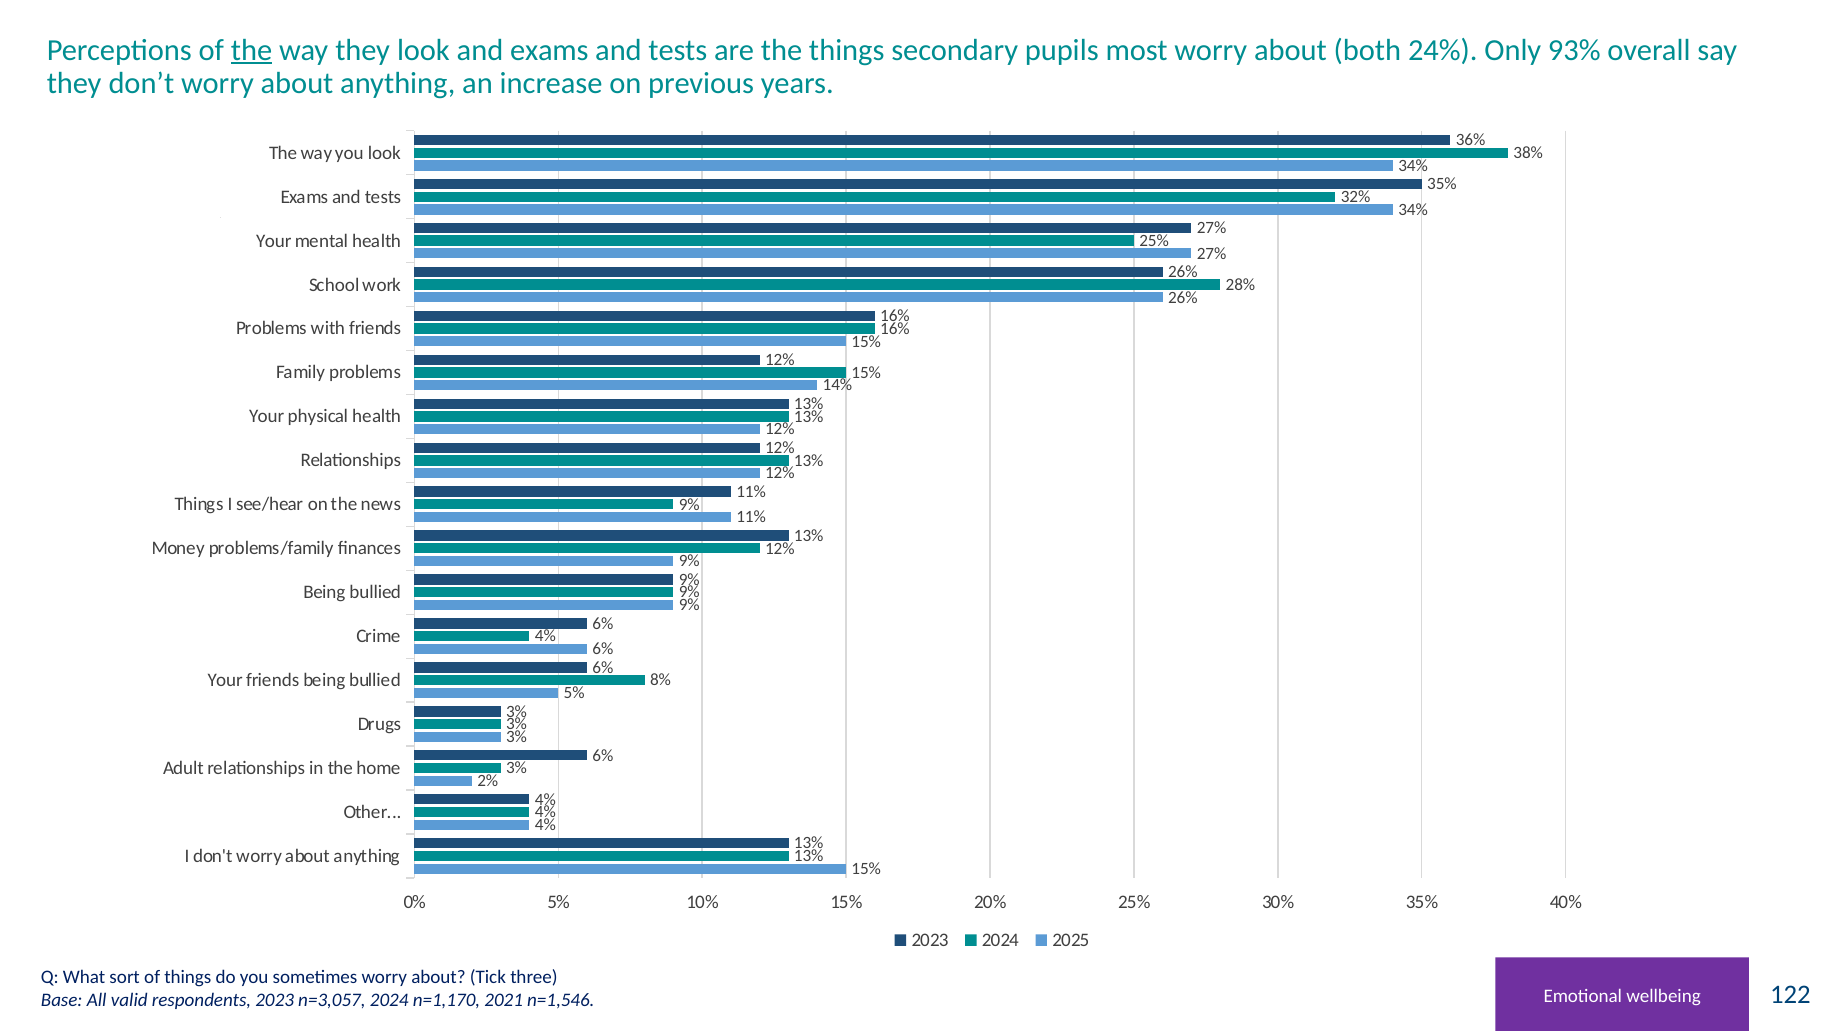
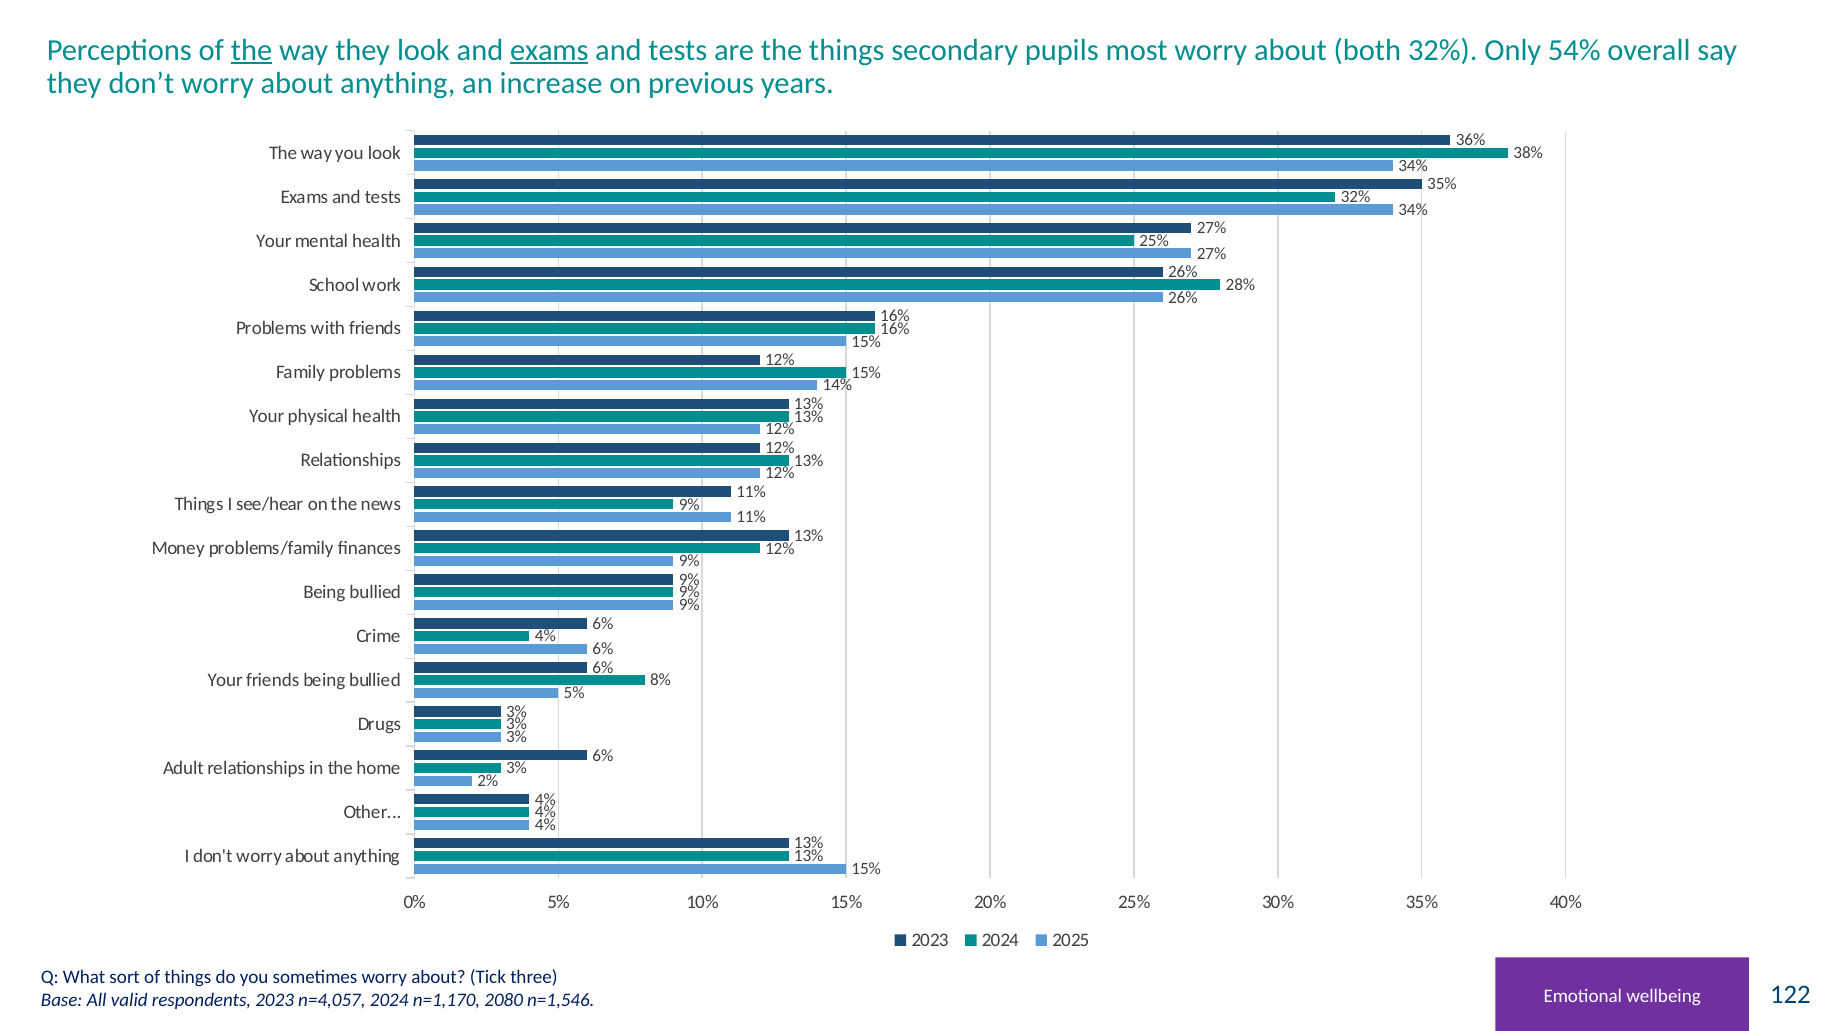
exams underline: none -> present (549, 50)
both 24%: 24% -> 32% (1443, 50)
93%: 93% -> 54% (1574, 50)
n=3,057: n=3,057 -> n=4,057 (332, 1001)
2021: 2021 -> 2080 (504, 1001)
